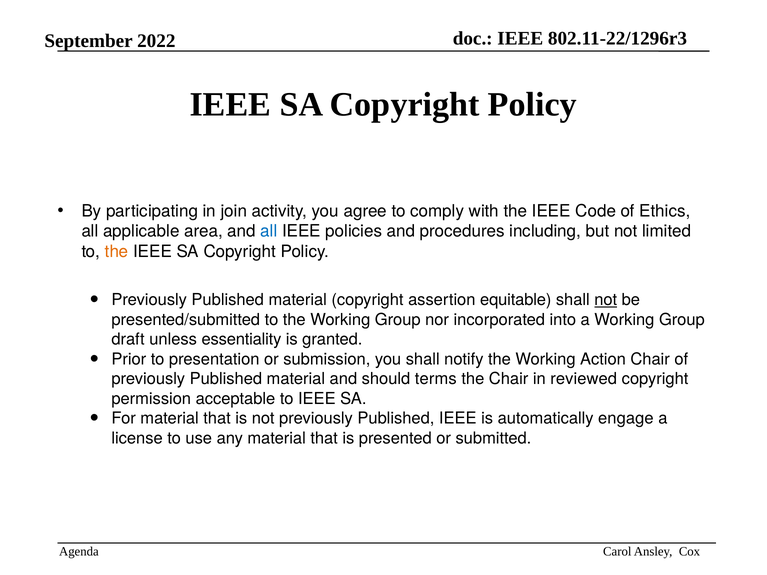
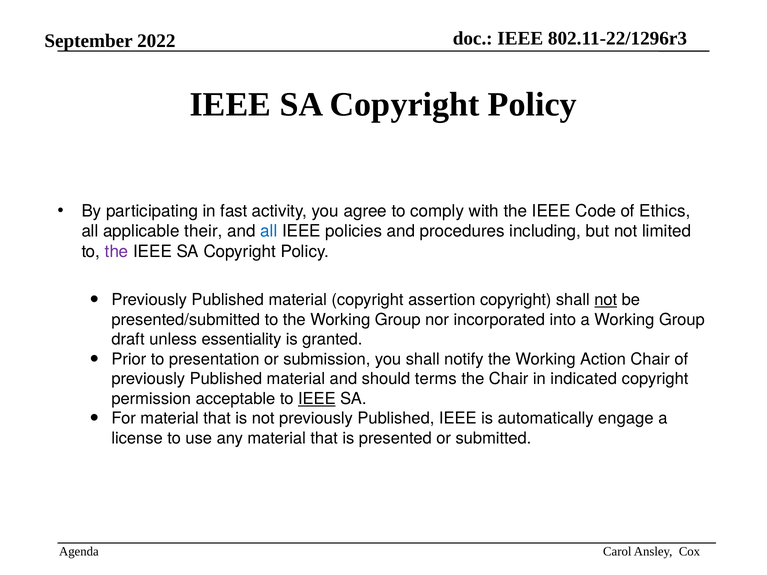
join: join -> fast (234, 211)
area: area -> their (203, 231)
the colour: orange -> purple (117, 252)
assertion equitable: equitable -> copyright (516, 300)
reviewed: reviewed -> indicated (584, 379)
IEEE underline: none -> present (317, 399)
